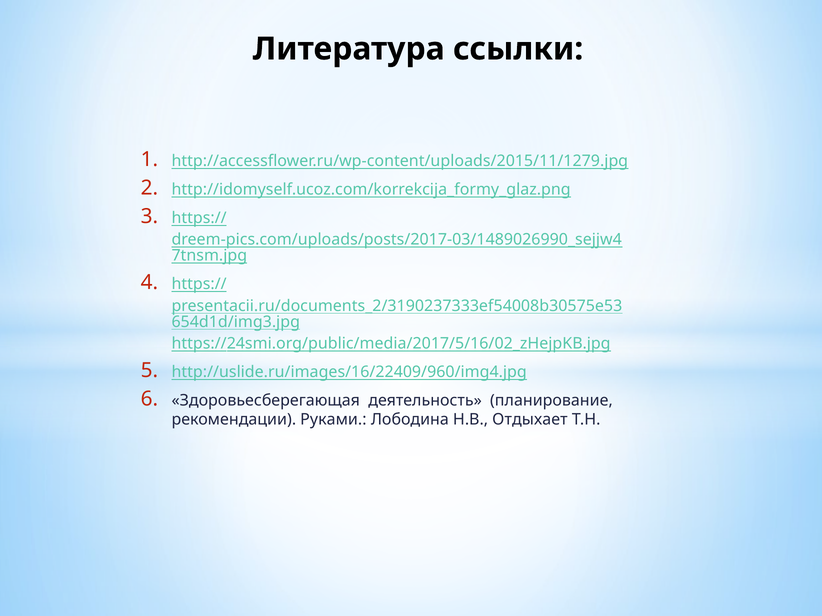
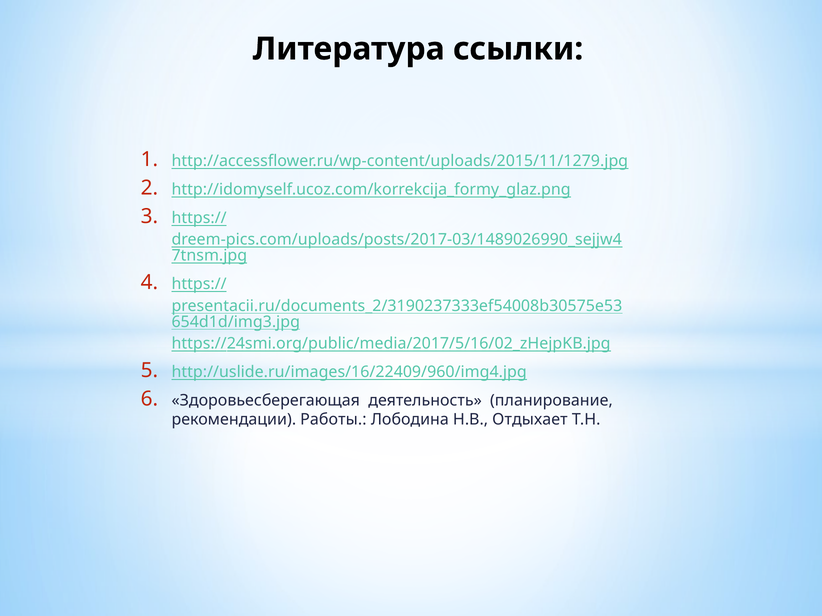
Руками: Руками -> Работы (333, 420)
